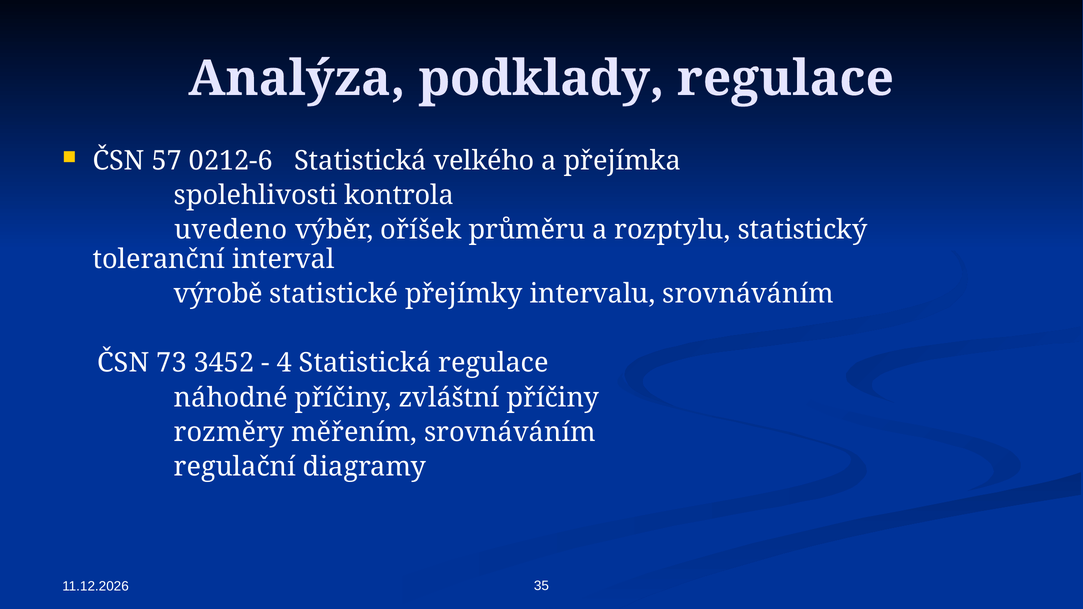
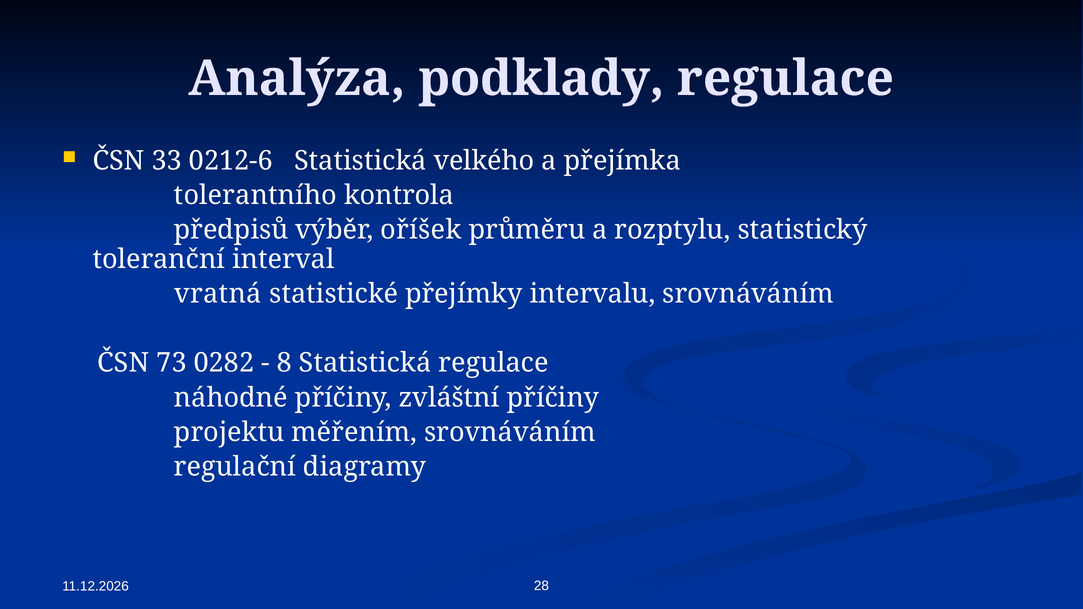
57: 57 -> 33 (167, 161)
spolehlivosti: spolehlivosti -> tolerantního (256, 195)
uvedeno: uvedeno -> předpisů (231, 230)
výrobě: výrobě -> vratná (218, 294)
3452: 3452 -> 0282 (224, 363)
4: 4 -> 8 (284, 363)
rozměry: rozměry -> projektu (229, 432)
35: 35 -> 28 (541, 586)
